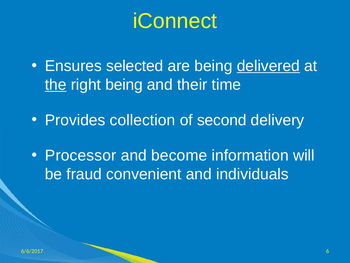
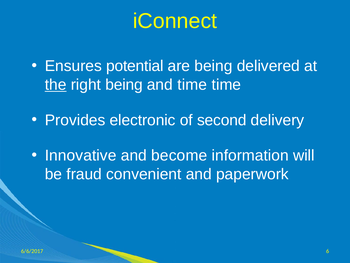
selected: selected -> potential (135, 66)
delivered underline: present -> none (268, 66)
and their: their -> time (192, 84)
collection: collection -> electronic (143, 120)
Processor: Processor -> Innovative (81, 155)
individuals: individuals -> paperwork (252, 174)
